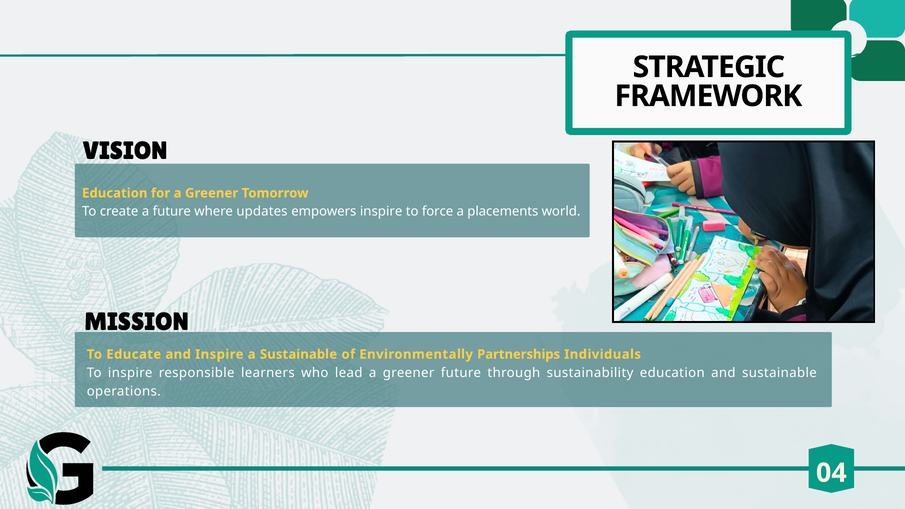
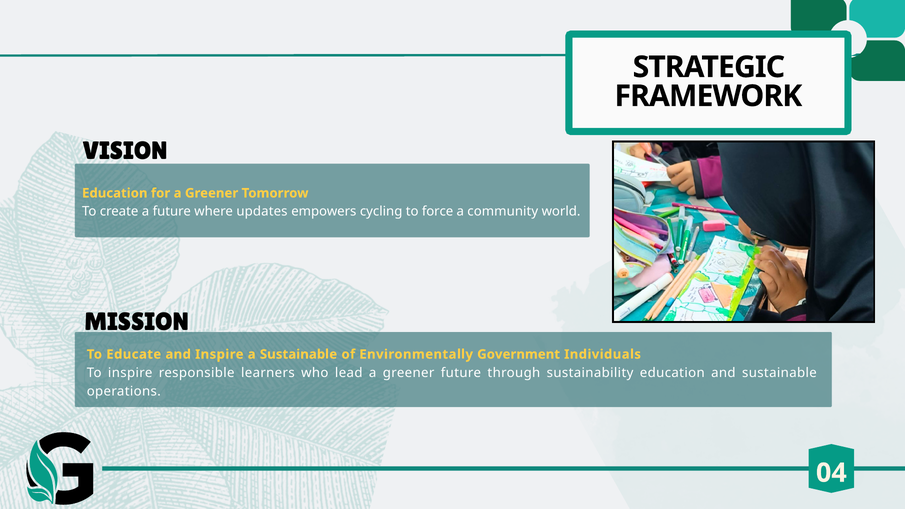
empowers inspire: inspire -> cycling (381, 212)
placements: placements -> community (503, 212)
Partnerships: Partnerships -> Government (519, 354)
